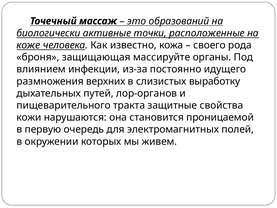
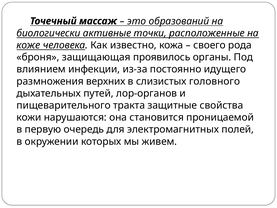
массируйте: массируйте -> проявилось (162, 57)
выработку: выработку -> головного (214, 81)
